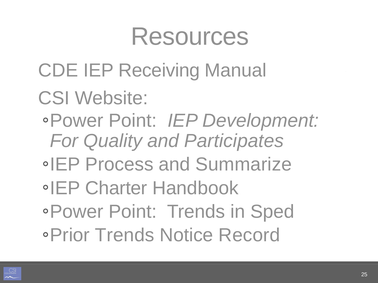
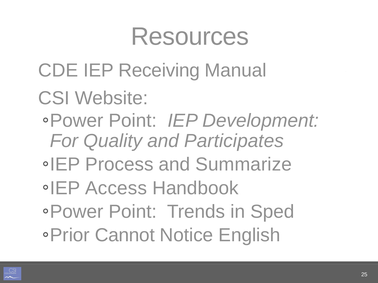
Charter: Charter -> Access (116, 188)
Trends: Trends -> Cannot (125, 236)
Record: Record -> English (249, 236)
